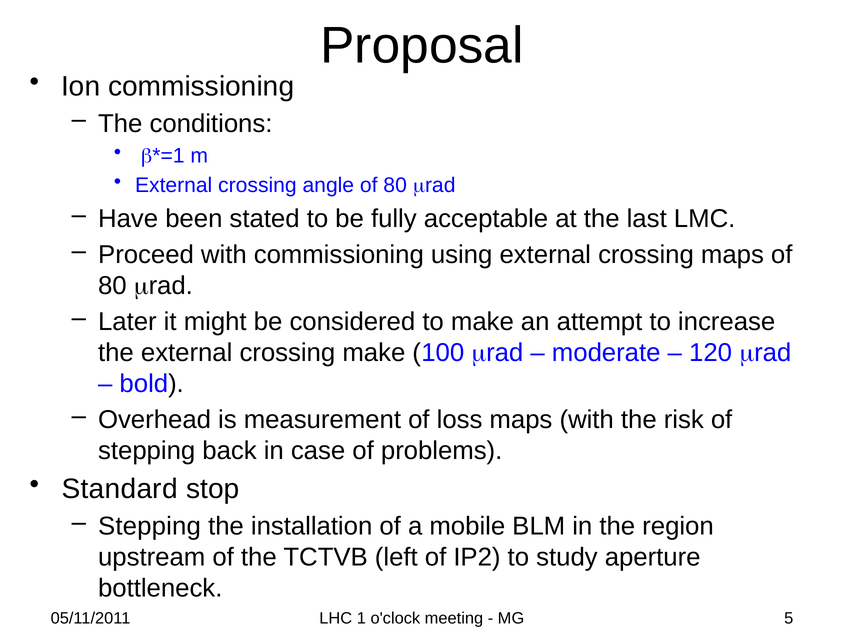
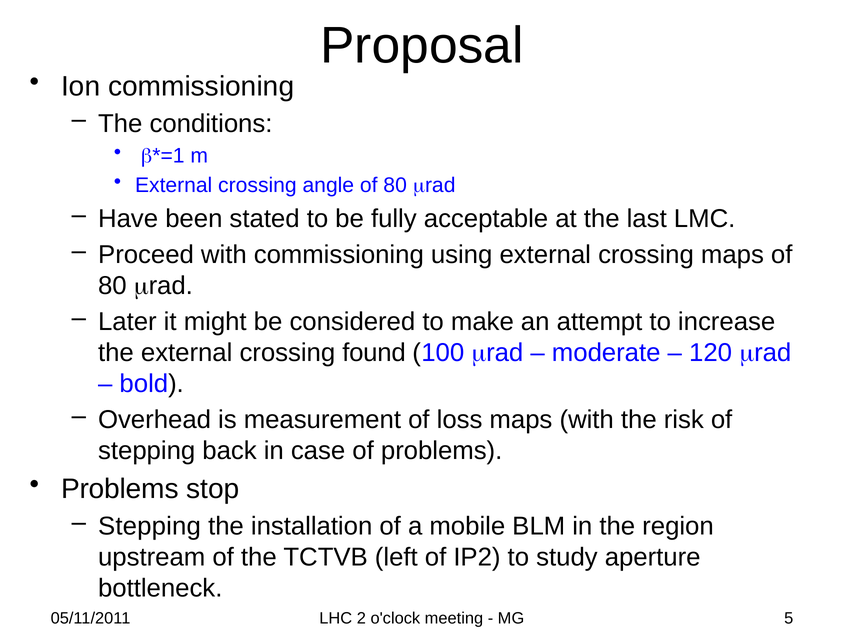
crossing make: make -> found (374, 353)
Standard: Standard -> Problems (120, 489)
1: 1 -> 2 (361, 618)
